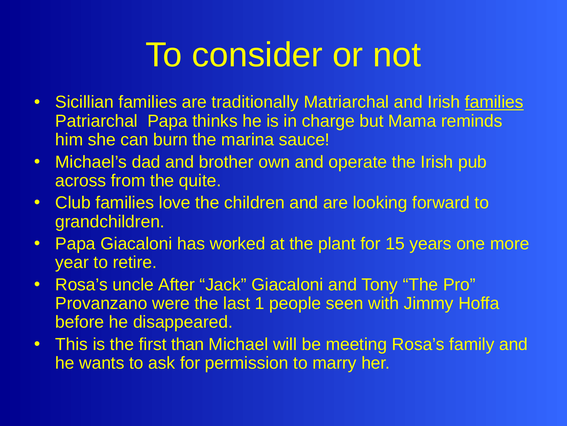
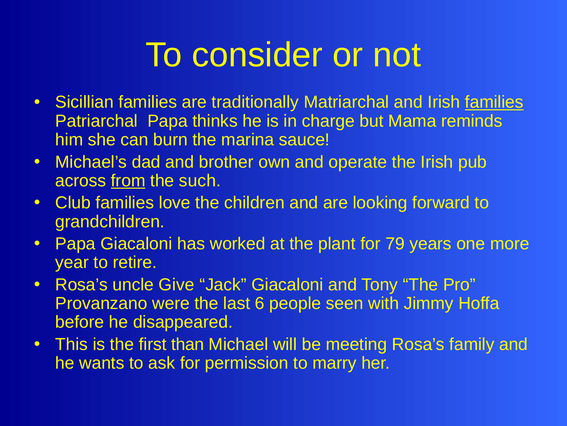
from underline: none -> present (128, 180)
quite: quite -> such (200, 180)
15: 15 -> 79 (395, 243)
After: After -> Give (176, 284)
1: 1 -> 6 (260, 303)
